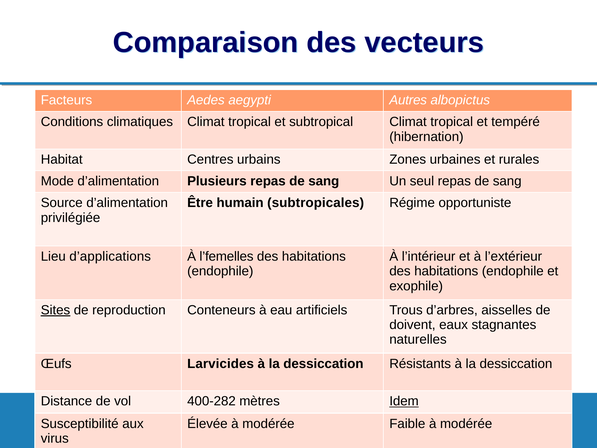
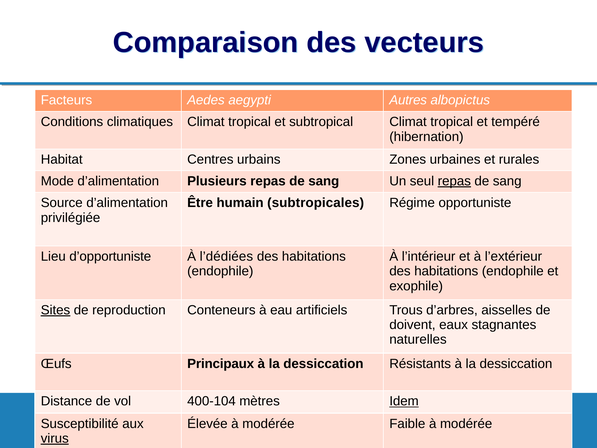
repas underline: none -> present (454, 181)
d’applications: d’applications -> d’opportuniste (110, 256)
l’femelles: l’femelles -> l’dédiées (226, 256)
Larvicides: Larvicides -> Principaux (221, 364)
400-282: 400-282 -> 400-104 (211, 401)
virus underline: none -> present (55, 438)
